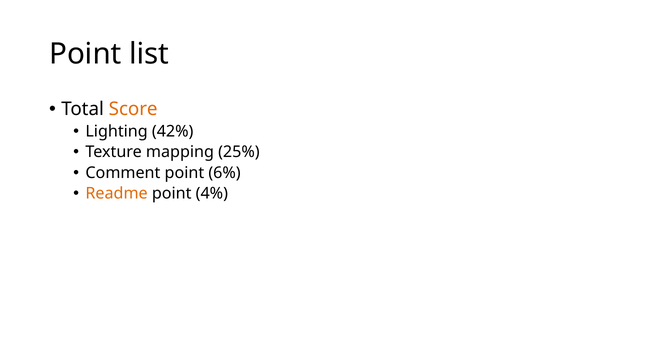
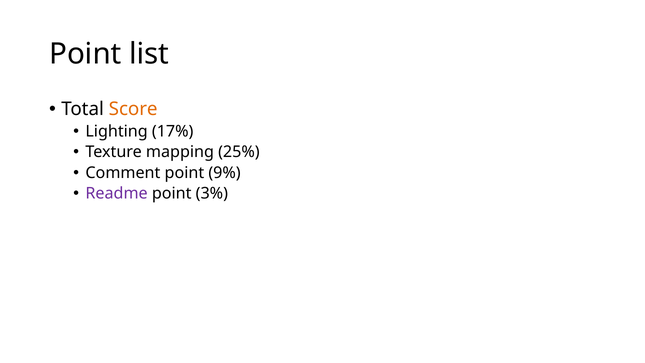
42%: 42% -> 17% (173, 131)
6%: 6% -> 9% (225, 173)
Readme colour: orange -> purple (117, 194)
4%: 4% -> 3% (212, 194)
